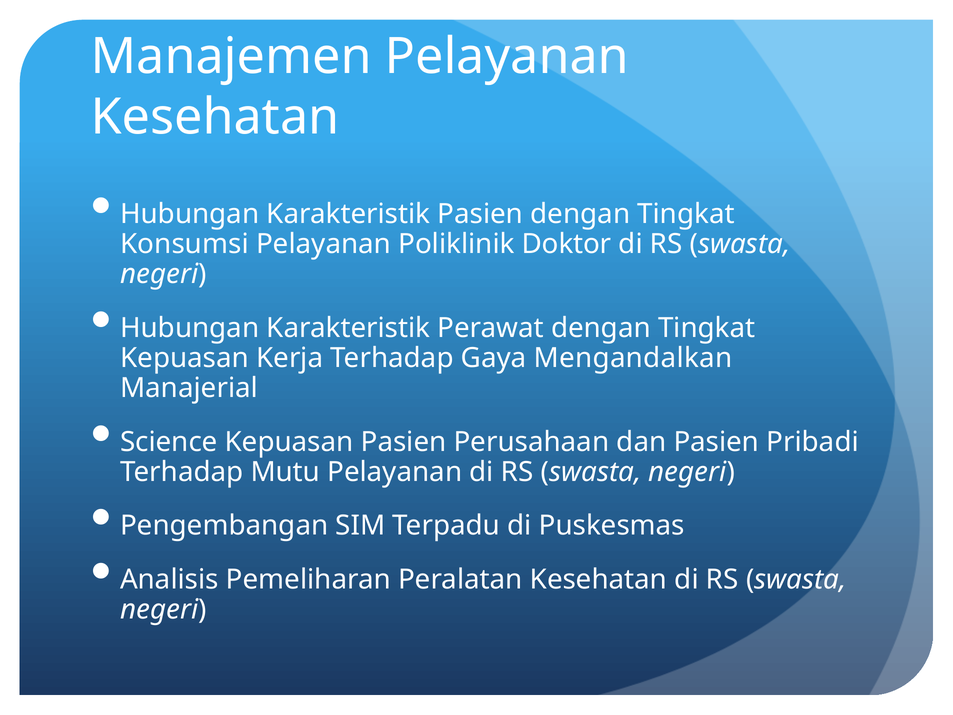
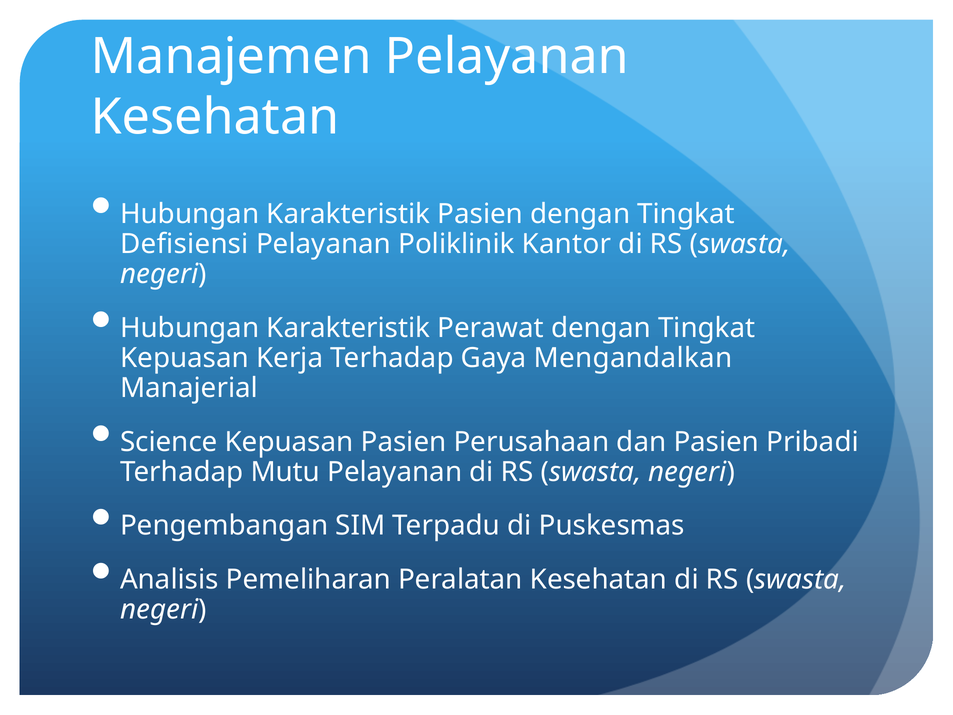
Konsumsi: Konsumsi -> Defisiensi (184, 244)
Doktor: Doktor -> Kantor (566, 244)
